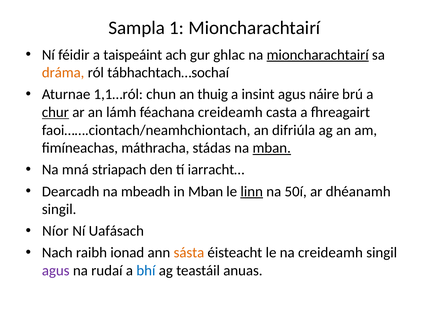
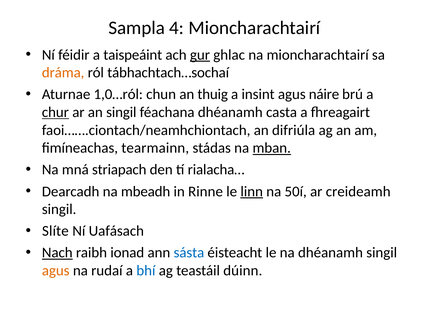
1: 1 -> 4 (177, 28)
gur underline: none -> present (200, 55)
mioncharachtairí underline: present -> none (318, 55)
1,1…ról: 1,1…ról -> 1,0…ról (118, 94)
an lámh: lámh -> singil (121, 112)
féachana creideamh: creideamh -> dhéanamh (230, 112)
máthracha: máthracha -> tearmainn (155, 148)
iarracht…: iarracht… -> rialacha… (216, 170)
in Mban: Mban -> Rinne (206, 191)
dhéanamh: dhéanamh -> creideamh (358, 191)
Níor: Níor -> Slíte (55, 231)
Nach underline: none -> present (57, 253)
sásta colour: orange -> blue (189, 253)
na creideamh: creideamh -> dhéanamh (330, 253)
agus colour: purple -> orange (56, 270)
anuas: anuas -> dúinn (243, 270)
